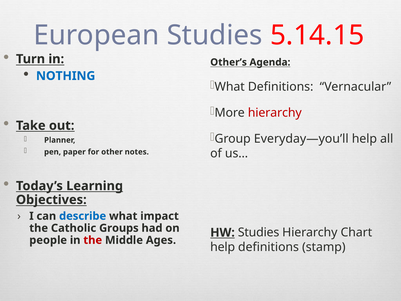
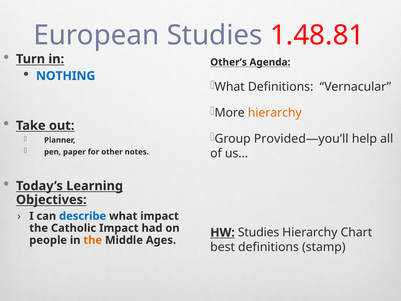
5.14.15: 5.14.15 -> 1.48.81 (317, 35)
hierarchy colour: red -> orange (275, 113)
Everyday—you’ll: Everyday—you’ll -> Provided—you’ll (301, 139)
Catholic Groups: Groups -> Impact (119, 228)
the colour: red -> orange (93, 240)
help: help -> best (223, 247)
